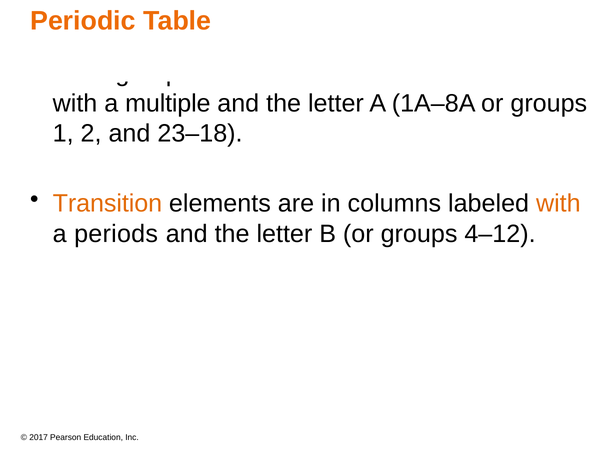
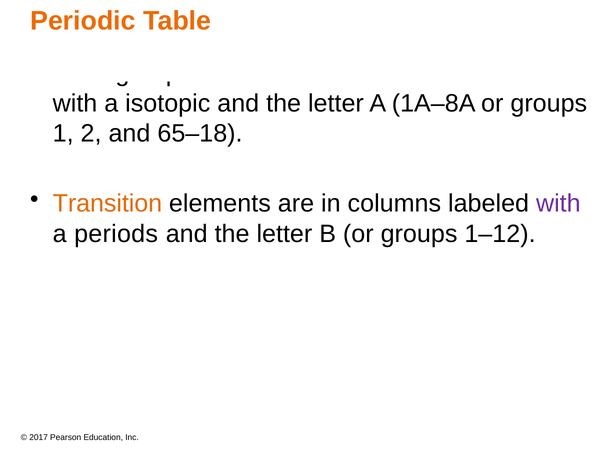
multiple: multiple -> isotopic (168, 103)
23–18: 23–18 -> 65–18 (200, 133)
with colour: orange -> purple (558, 204)
4–12: 4–12 -> 1–12 (500, 234)
